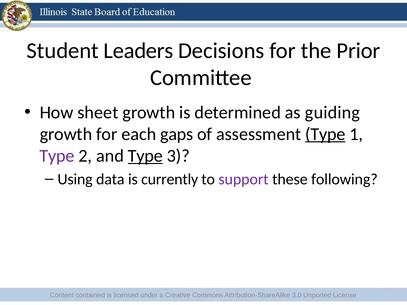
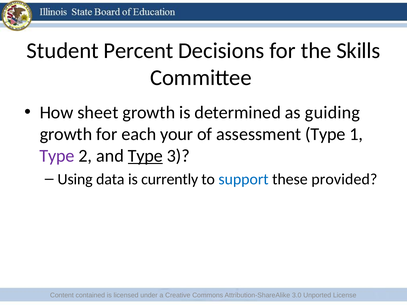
Leaders: Leaders -> Percent (138, 51)
Prior: Prior -> Skills (358, 51)
gaps: gaps -> your (177, 134)
Type underline: present -> none (325, 134)
support colour: purple -> blue (244, 179)
following: following -> provided (344, 179)
